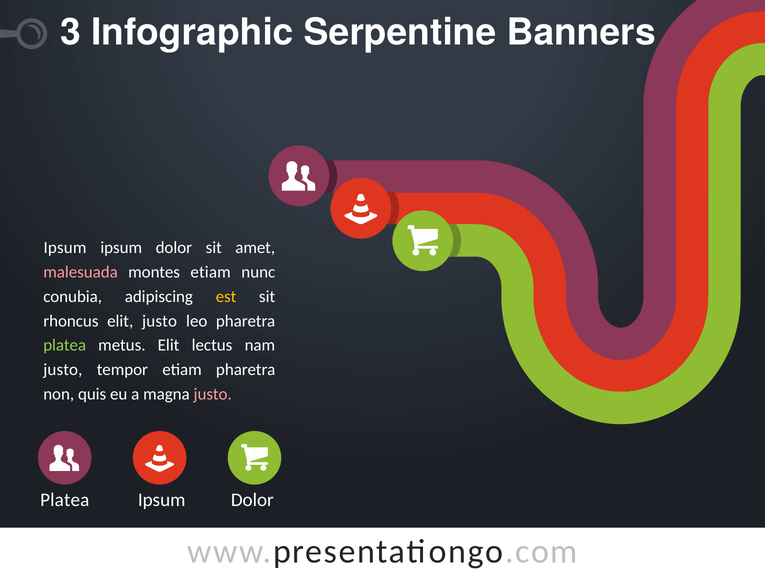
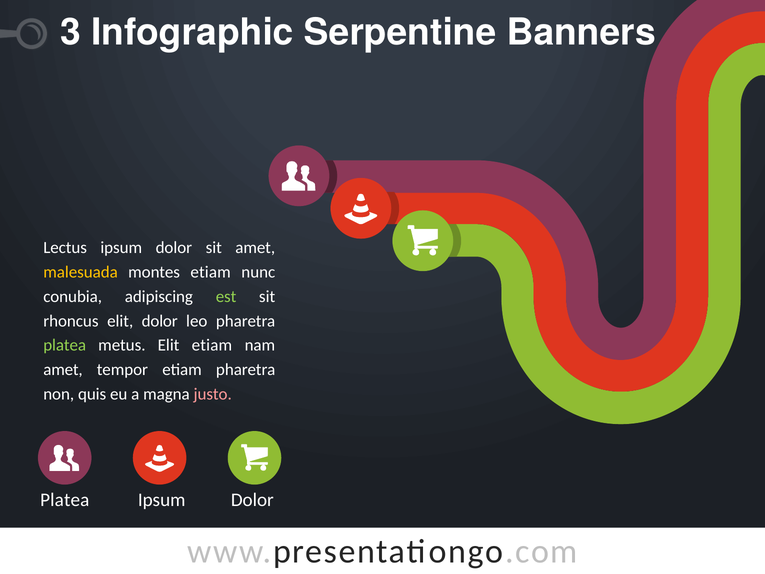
Ipsum: Ipsum -> Lectus (65, 247)
malesuada colour: pink -> yellow (81, 272)
est colour: yellow -> light green (226, 296)
elit justo: justo -> dolor (160, 321)
Elit lectus: lectus -> etiam (212, 345)
justo: justo -> amet (63, 370)
